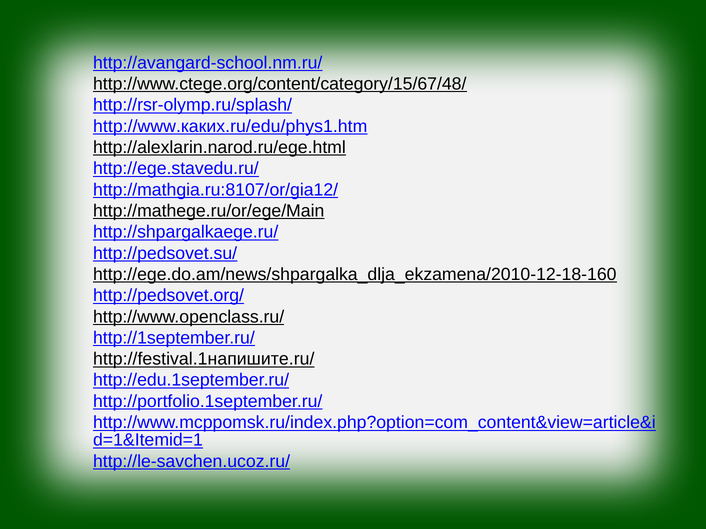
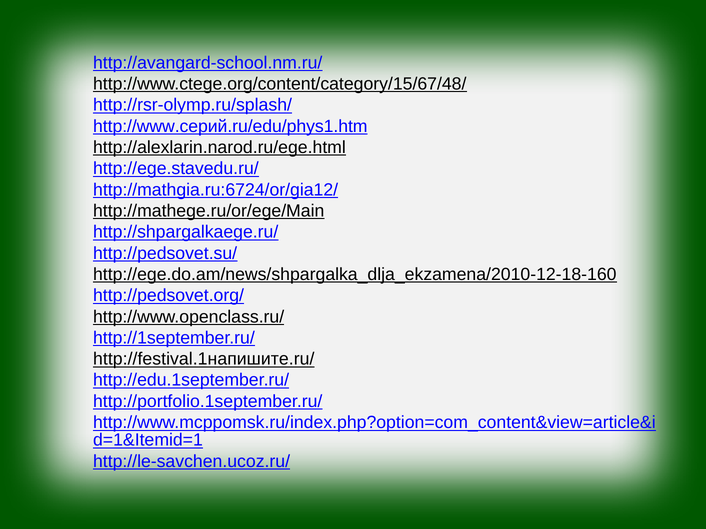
http://www.каких.ru/edu/phys1.htm: http://www.каких.ru/edu/phys1.htm -> http://www.серий.ru/edu/phys1.htm (230, 126)
http://mathgia.ru:8107/or/gia12/: http://mathgia.ru:8107/or/gia12/ -> http://mathgia.ru:6724/or/gia12/ (216, 190)
